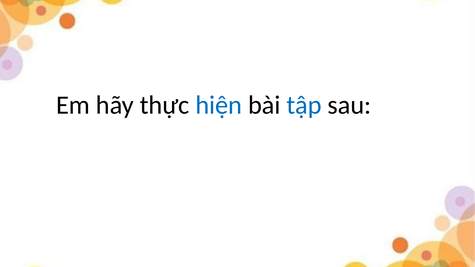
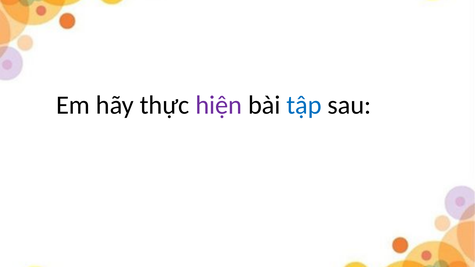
hiện colour: blue -> purple (219, 105)
